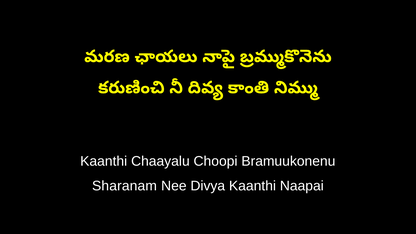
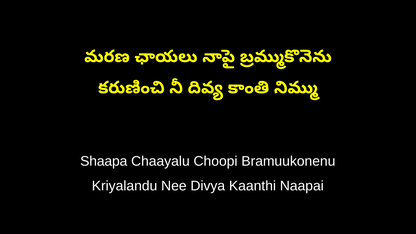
Kaanthi: Kaanthi -> Shaapa (104, 161)
Sharanam: Sharanam -> Kriyalandu (125, 186)
